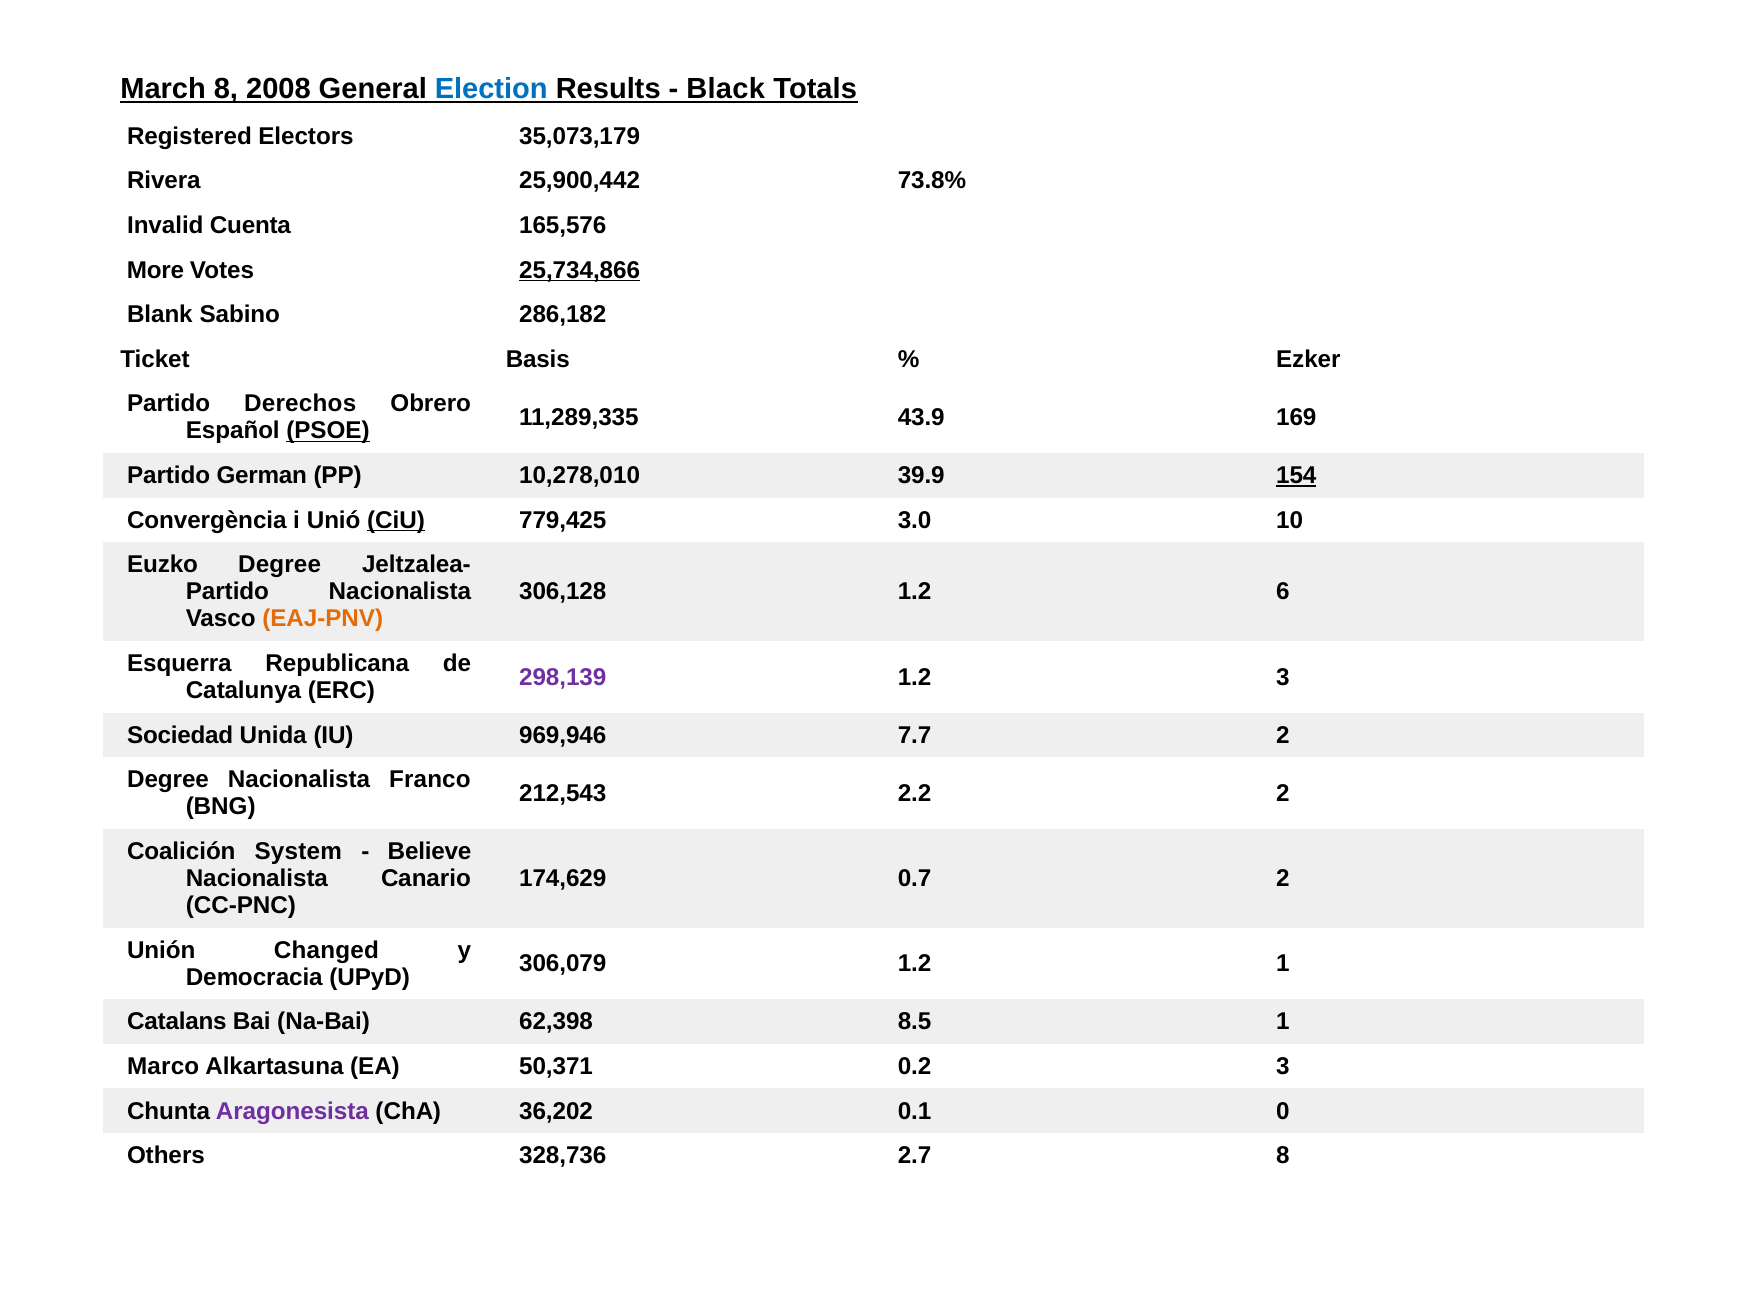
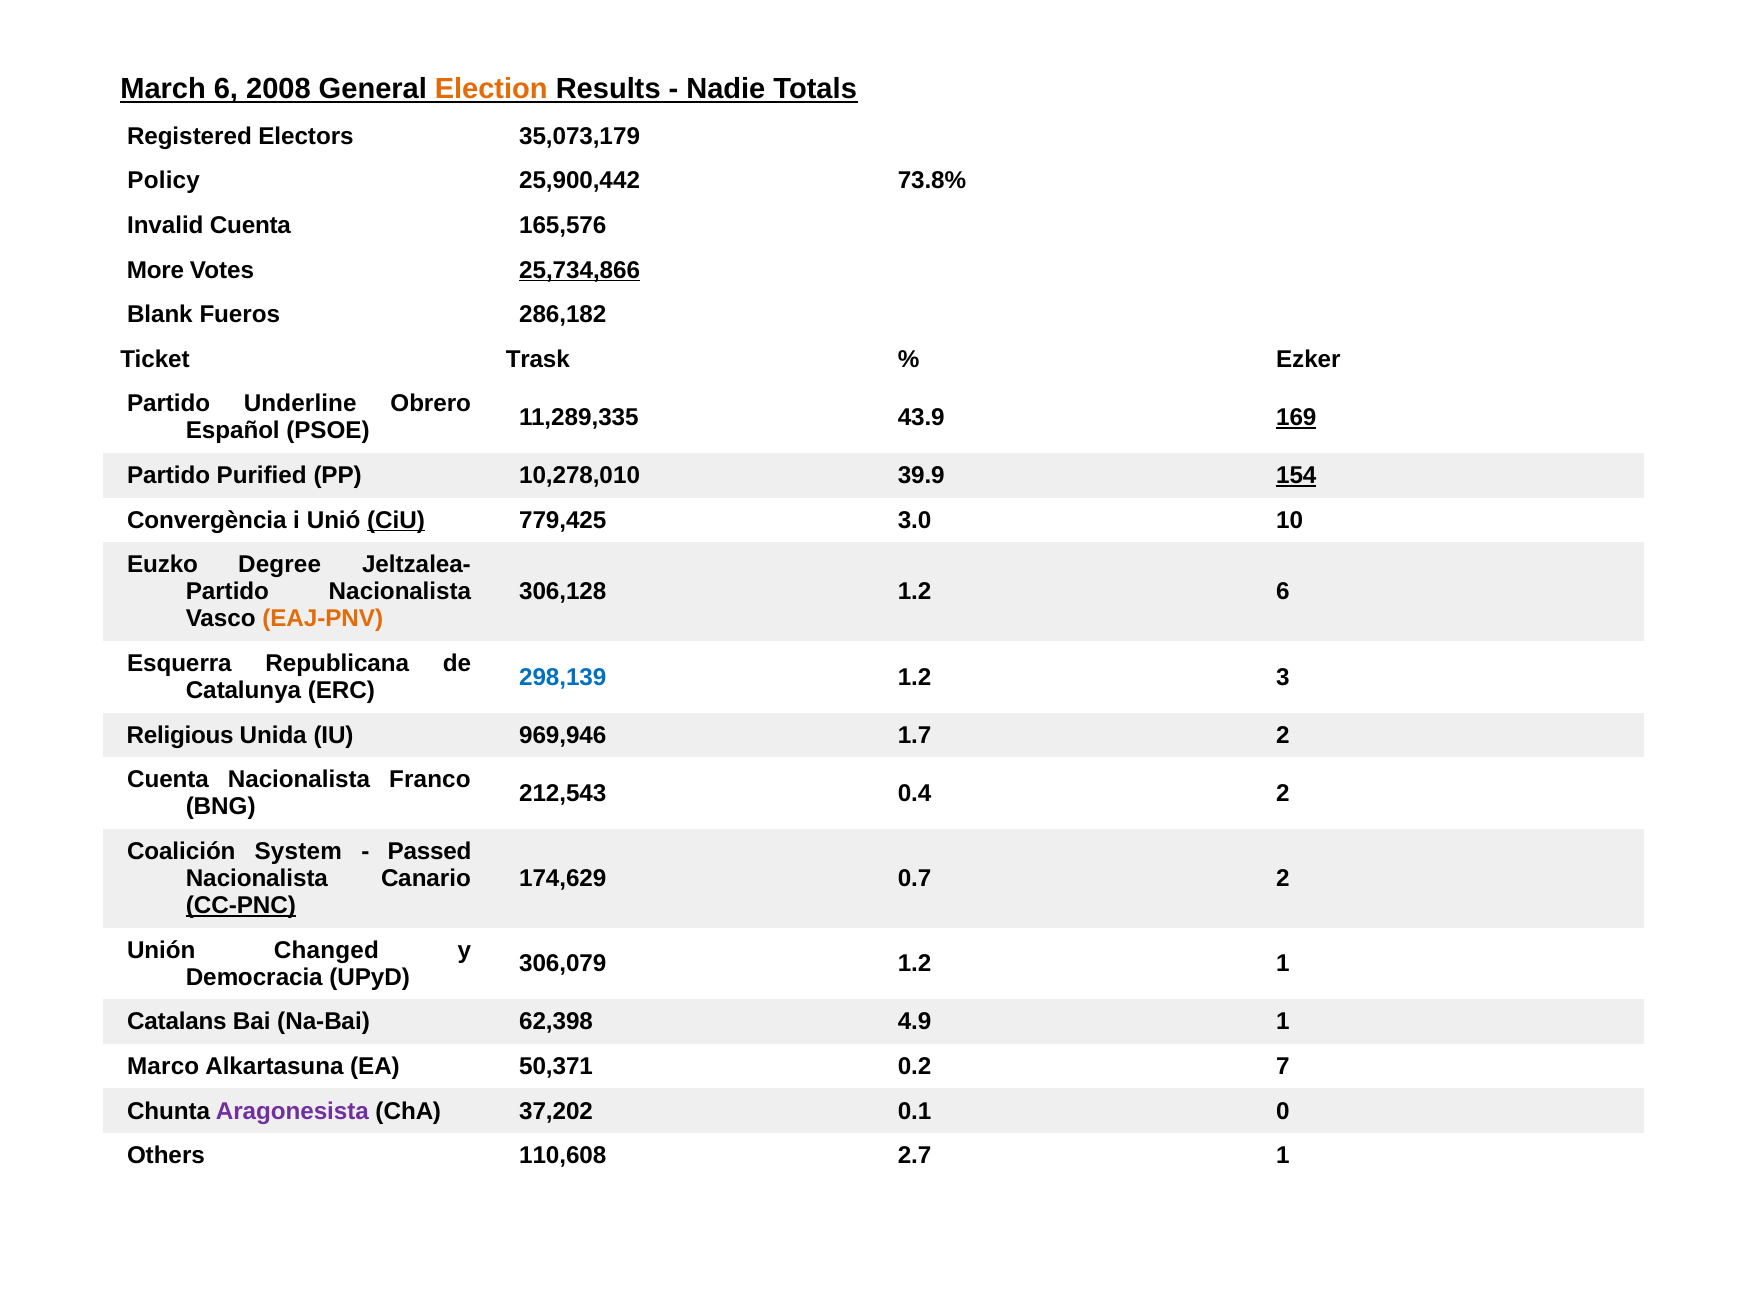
March 8: 8 -> 6 (226, 89)
Election colour: blue -> orange (491, 89)
Black: Black -> Nadie (726, 89)
Rivera: Rivera -> Policy (164, 181)
Sabino: Sabino -> Fueros (240, 315)
Basis: Basis -> Trask (538, 359)
Derechos: Derechos -> Underline (300, 404)
169 underline: none -> present (1296, 417)
PSOE underline: present -> none (328, 431)
German: German -> Purified (262, 475)
298,139 colour: purple -> blue (563, 677)
Sociedad: Sociedad -> Religious (180, 735)
7.7: 7.7 -> 1.7 (915, 735)
Degree: Degree -> Cuenta (168, 780)
2.2: 2.2 -> 0.4 (915, 793)
Believe: Believe -> Passed (430, 851)
CC-PNC underline: none -> present (241, 905)
8.5: 8.5 -> 4.9 (915, 1022)
0.2 3: 3 -> 7 (1283, 1066)
36,202: 36,202 -> 37,202 (556, 1111)
328,736: 328,736 -> 110,608 (563, 1155)
2.7 8: 8 -> 1 (1283, 1155)
